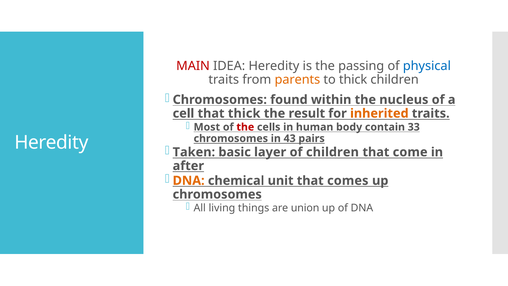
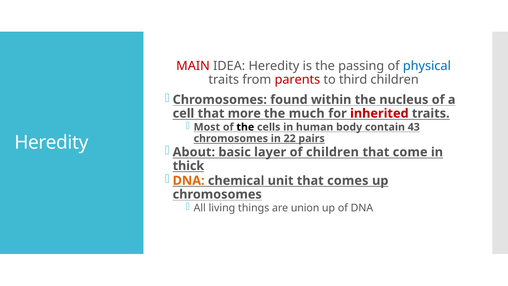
parents colour: orange -> red (297, 80)
to thick: thick -> third (353, 80)
that thick: thick -> more (244, 113)
result: result -> much (307, 113)
inherited colour: orange -> red (379, 113)
the colour: red -> black (245, 127)
33: 33 -> 43 (414, 127)
43: 43 -> 22 (290, 138)
Taken: Taken -> About (194, 152)
after: after -> thick (188, 166)
